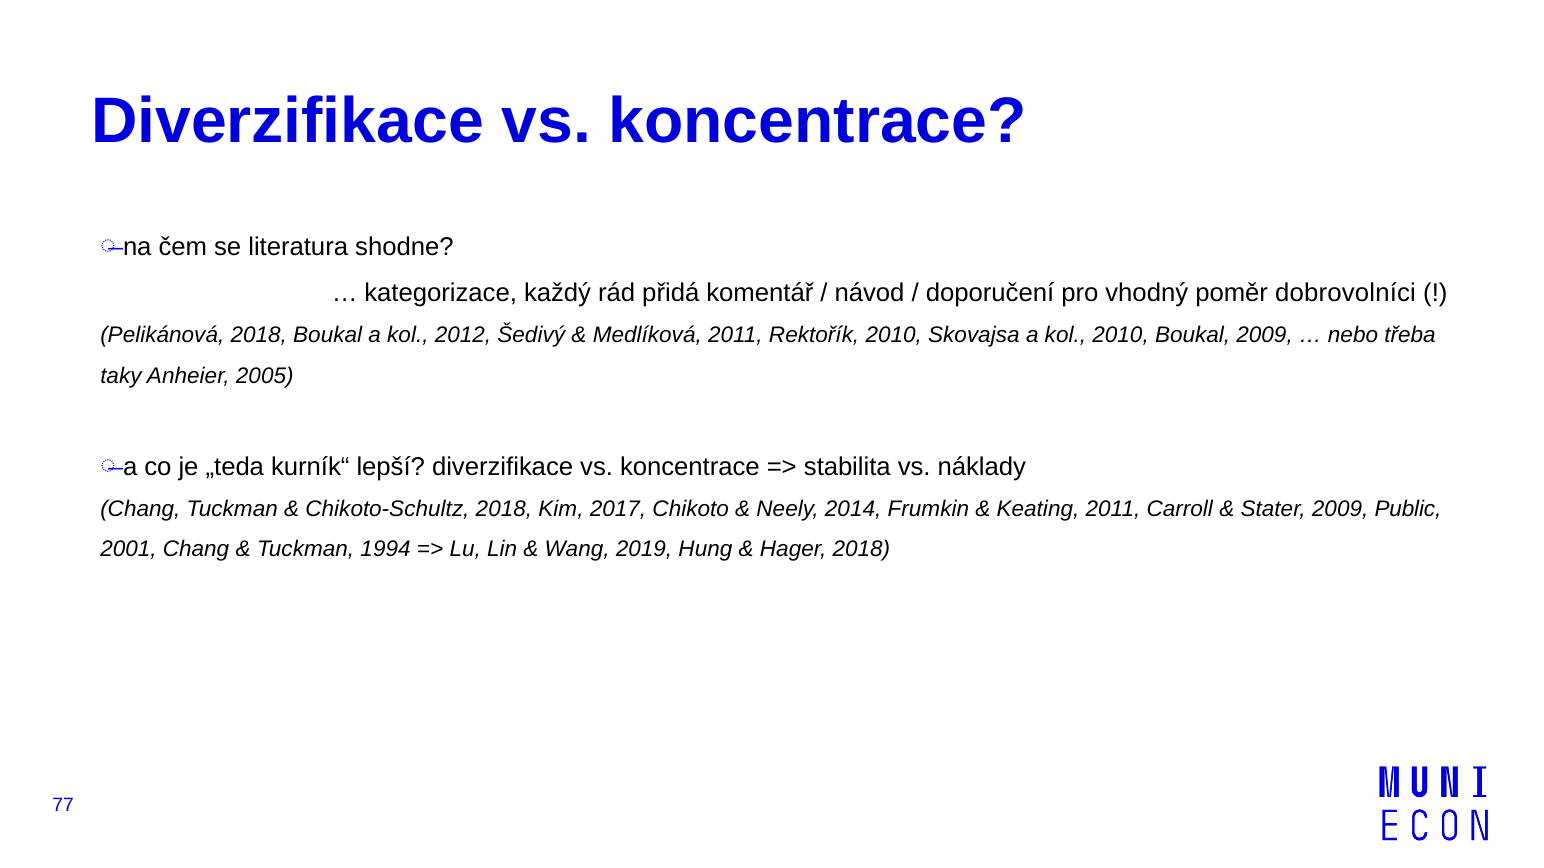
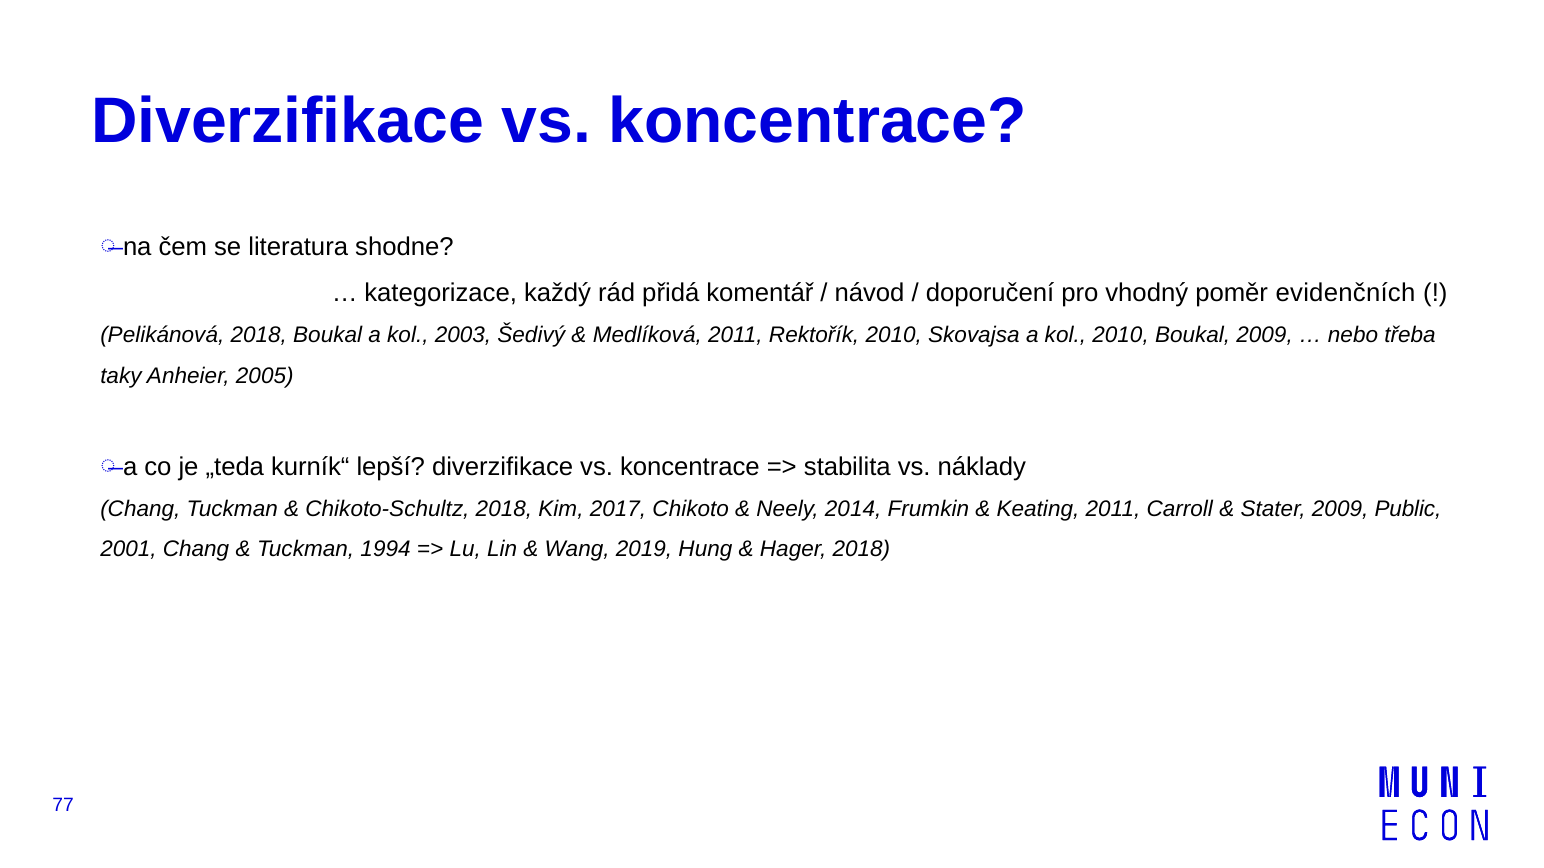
dobrovolníci: dobrovolníci -> evidenčních (1345, 293)
2012: 2012 -> 2003 (463, 335)
